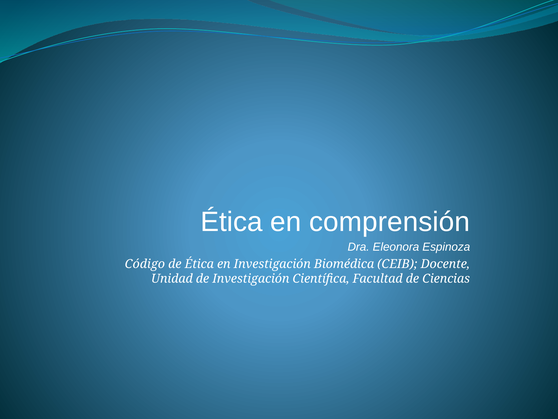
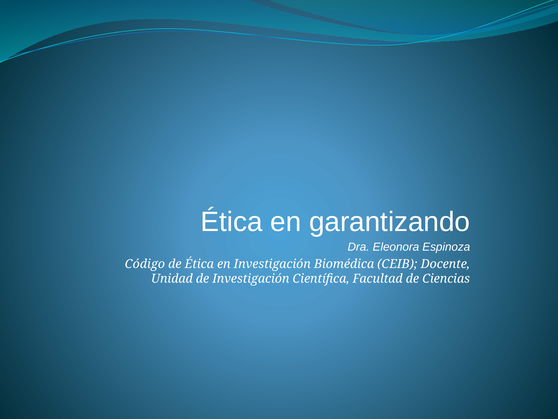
comprensión: comprensión -> garantizando (390, 222)
